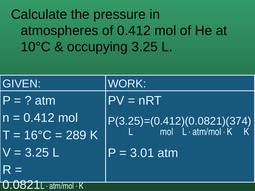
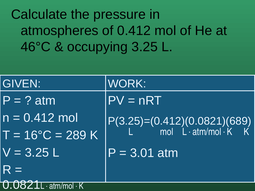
10°C: 10°C -> 46°C (36, 47)
P(3.25)=(0.412)(0.0821)(374: P(3.25)=(0.412)(0.0821)(374 -> P(3.25)=(0.412)(0.0821)(689 (180, 121)
